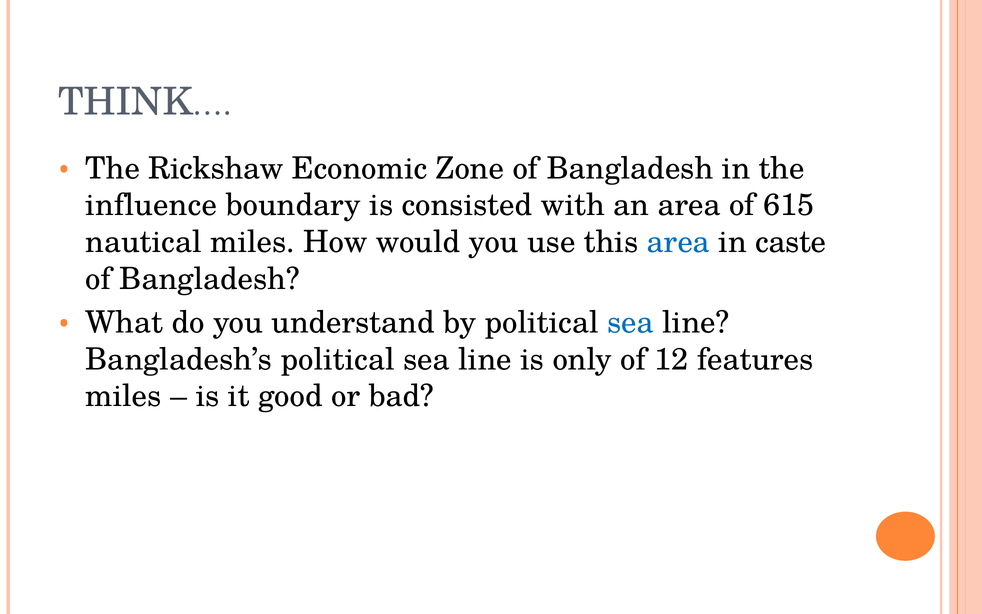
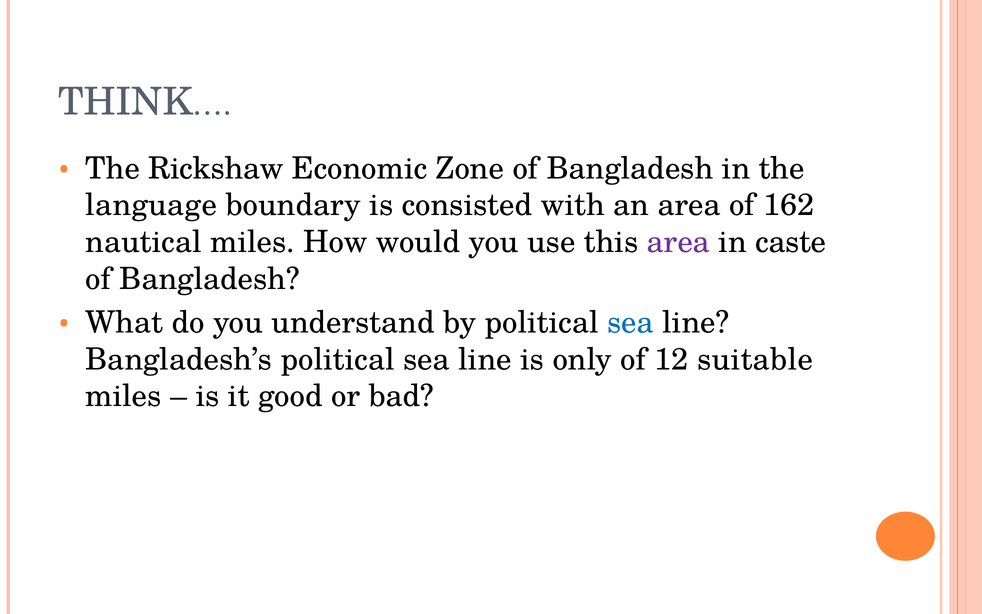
influence: influence -> language (151, 205)
615: 615 -> 162 (789, 205)
area colour: blue -> purple (678, 242)
features: features -> suitable (755, 359)
